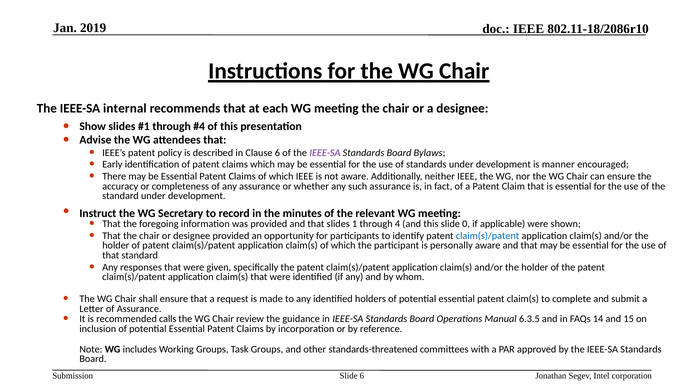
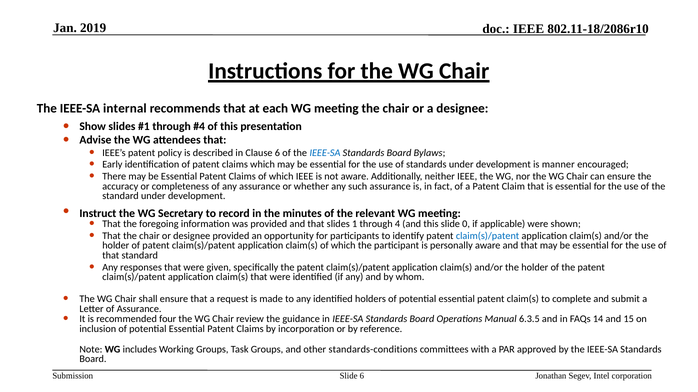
IEEE-SA colour: purple -> blue (325, 153)
calls: calls -> four (168, 319)
standards-threatened: standards-threatened -> standards-conditions (373, 350)
